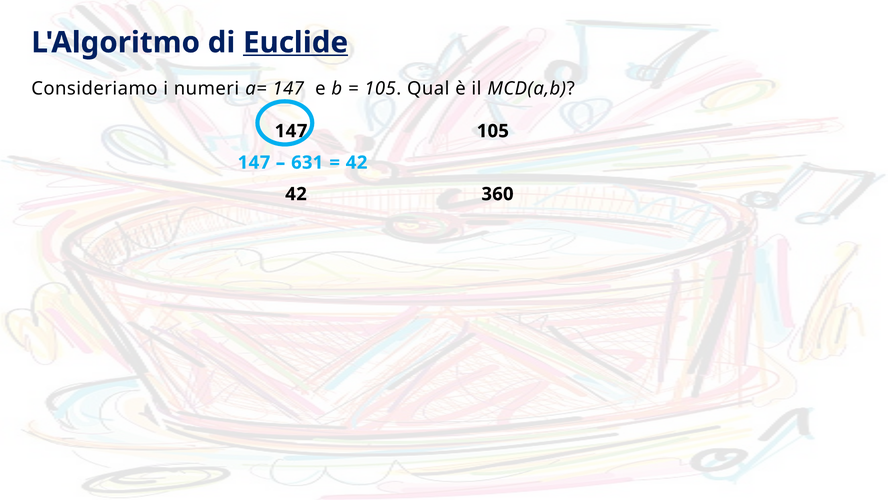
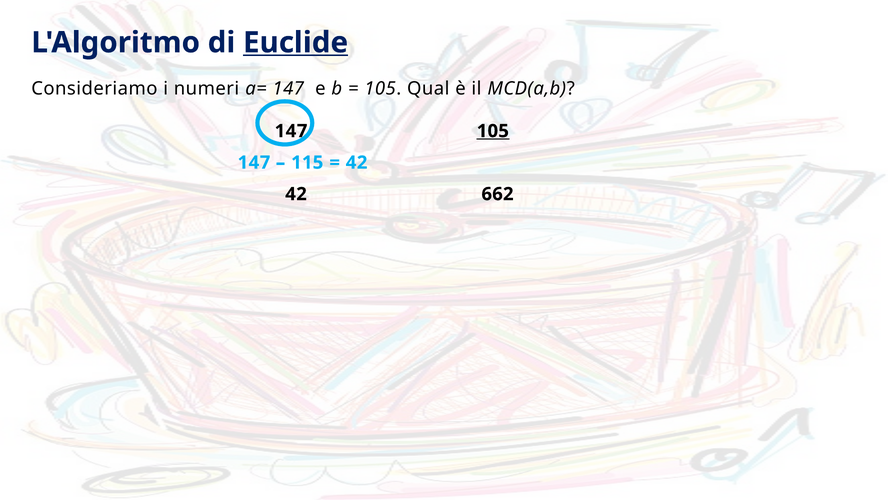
105 underline: none -> present (493, 131)
631: 631 -> 115 (307, 162)
360: 360 -> 662 (498, 194)
